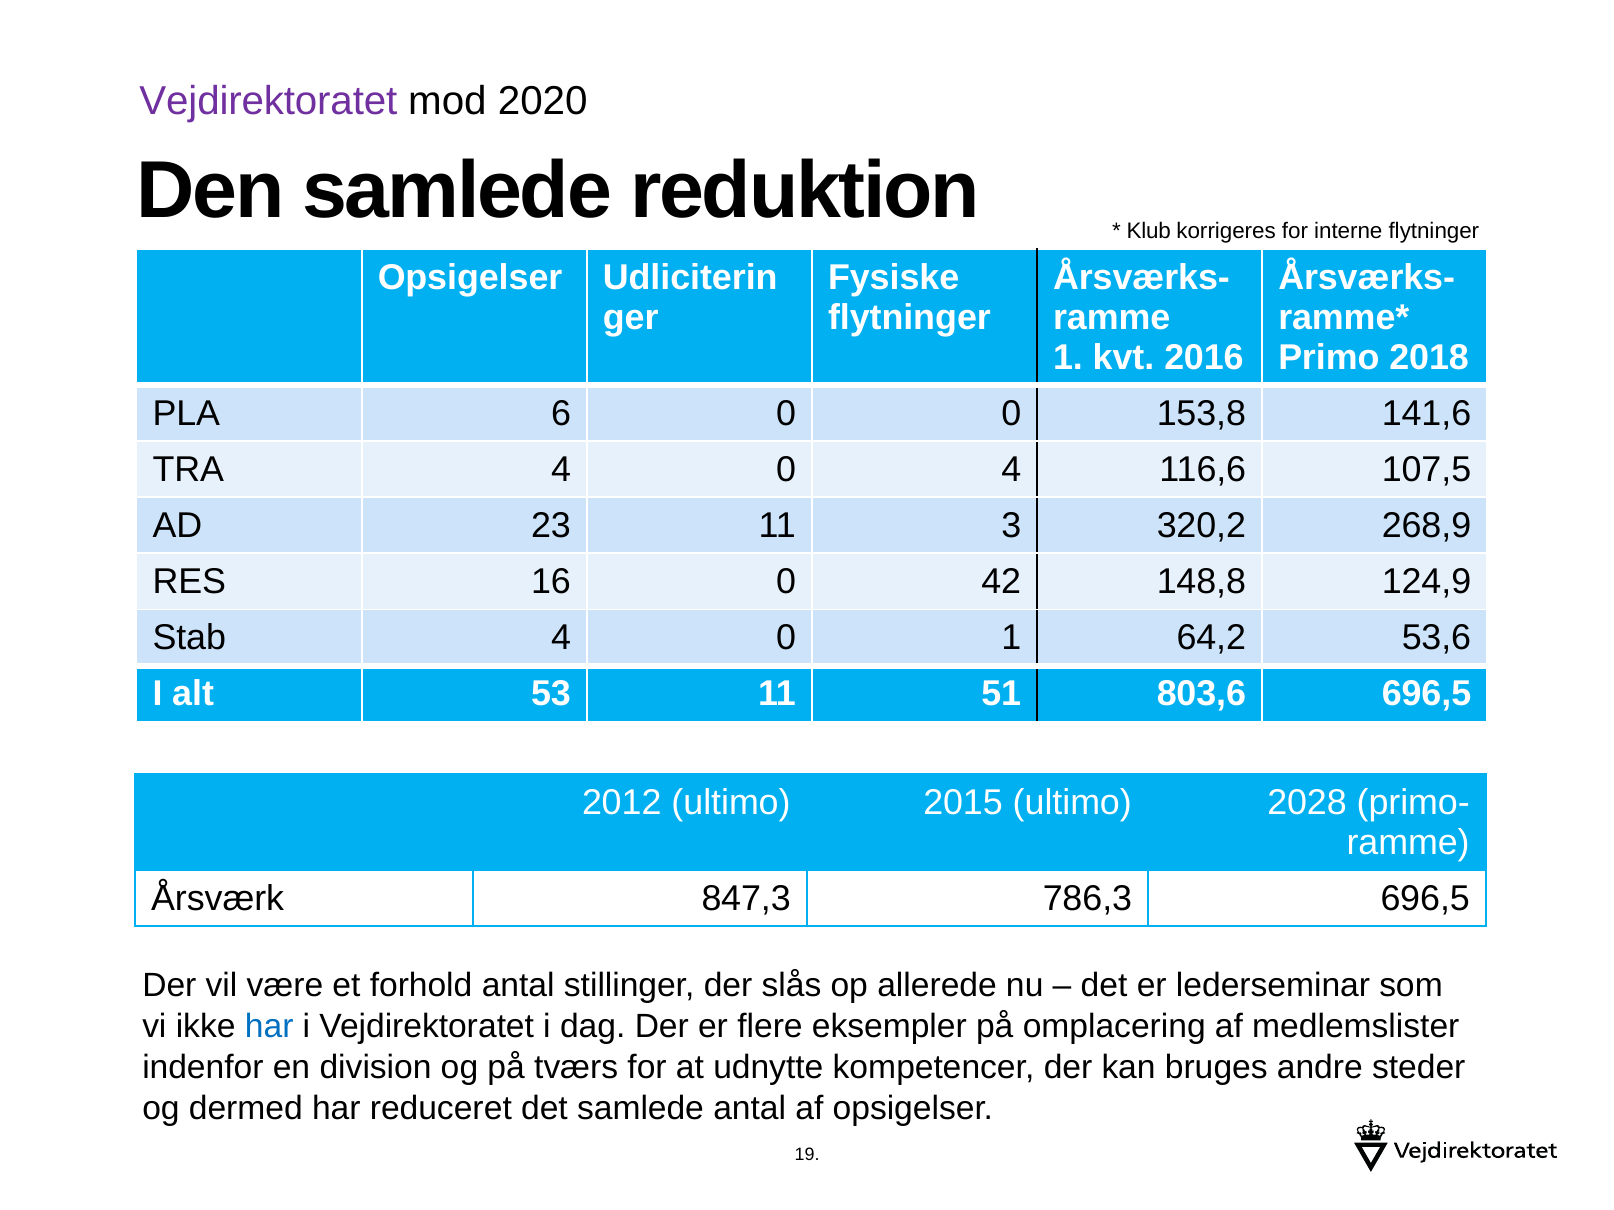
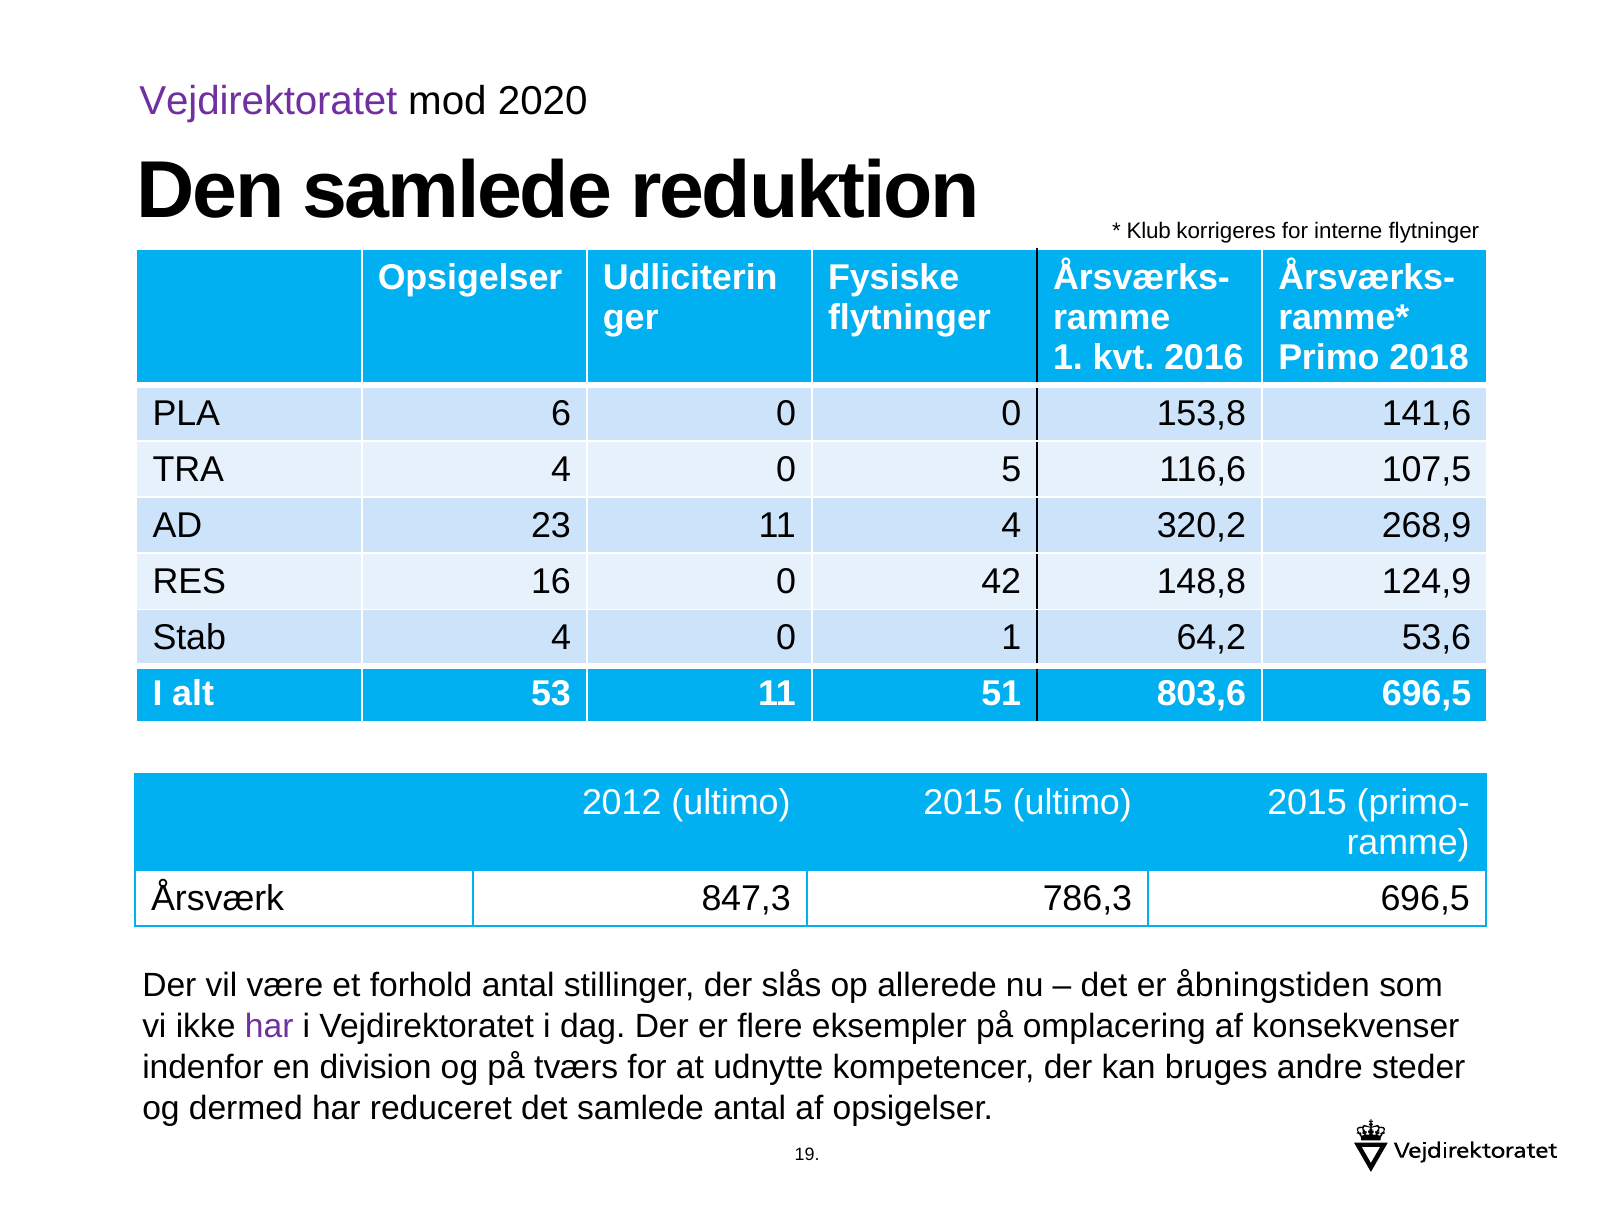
0 4: 4 -> 5 (1011, 470)
11 3: 3 -> 4 (1011, 526)
2015 ultimo 2028: 2028 -> 2015 (1307, 803)
lederseminar: lederseminar -> åbningstiden (1273, 986)
har colour: blue -> purple (269, 1027)
medlemslister: medlemslister -> konsekvenser (1356, 1027)
